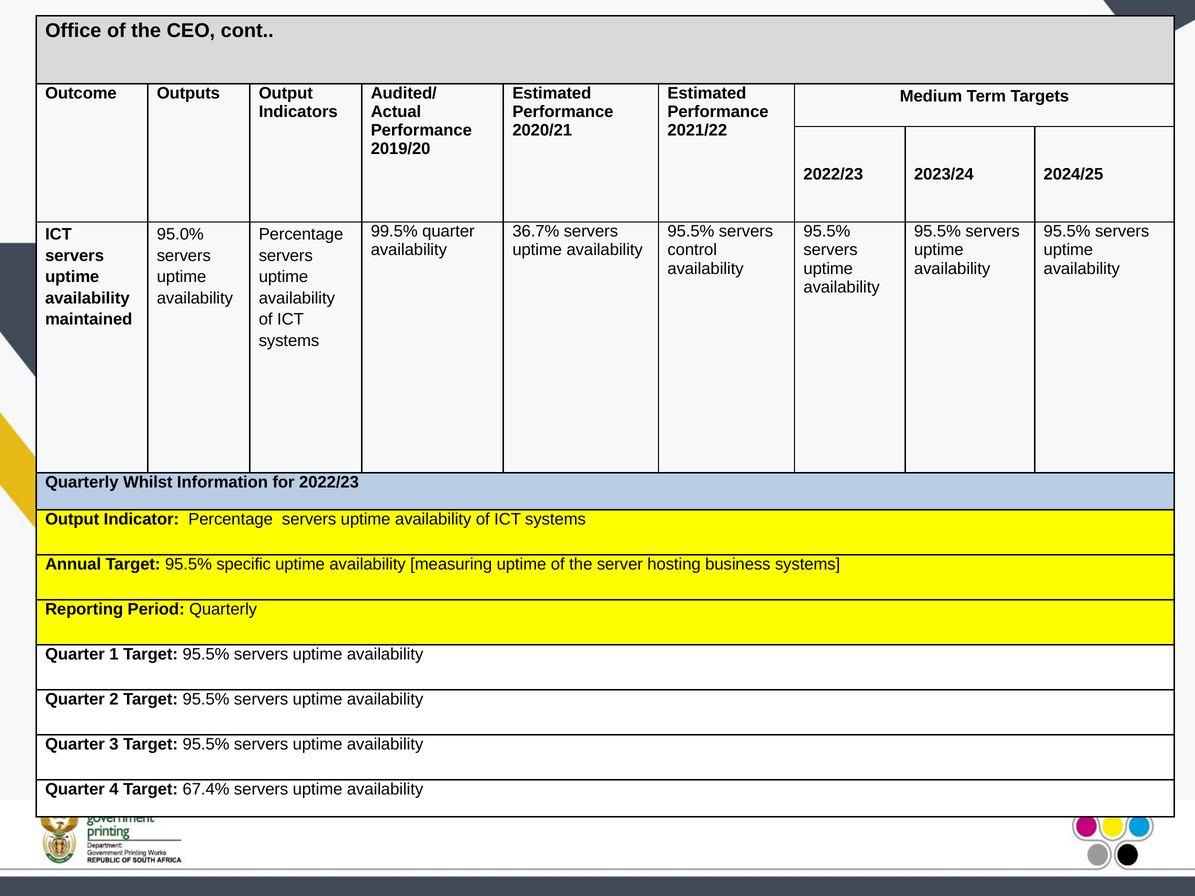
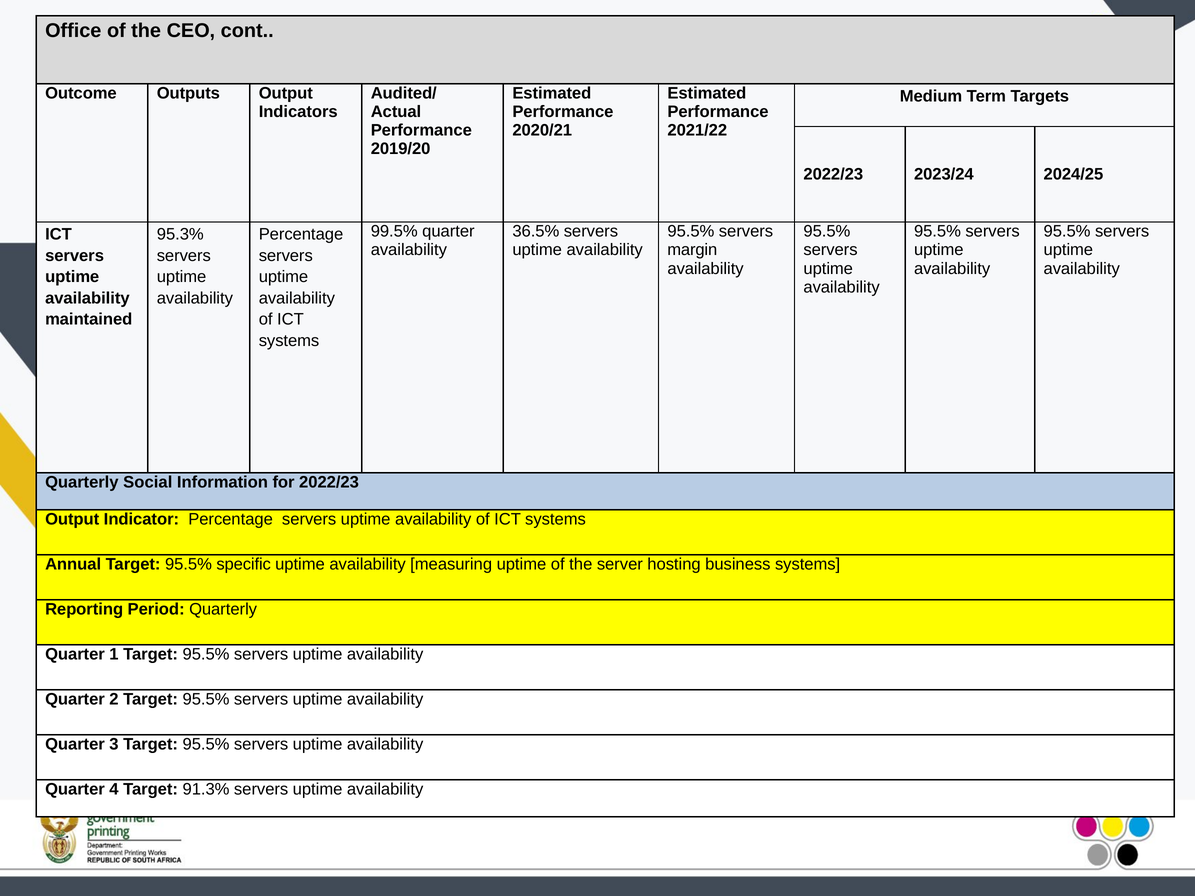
36.7%: 36.7% -> 36.5% (536, 232)
95.0%: 95.0% -> 95.3% (180, 234)
control: control -> margin (692, 250)
Whilst: Whilst -> Social (148, 482)
67.4%: 67.4% -> 91.3% (206, 789)
